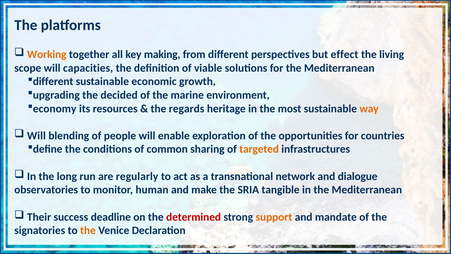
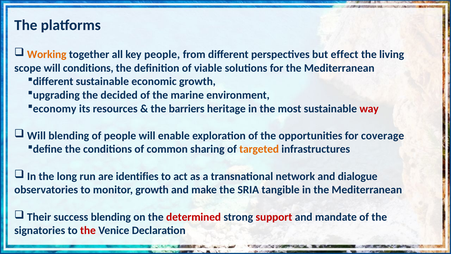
key making: making -> people (162, 54)
will capacities: capacities -> conditions (88, 68)
regards: regards -> barriers (187, 108)
way colour: orange -> red (369, 108)
countries: countries -> coverage (383, 136)
regularly: regularly -> identifies (137, 176)
monitor human: human -> growth (152, 190)
success deadline: deadline -> blending (111, 217)
support colour: orange -> red (274, 217)
the colour: orange -> red (88, 230)
